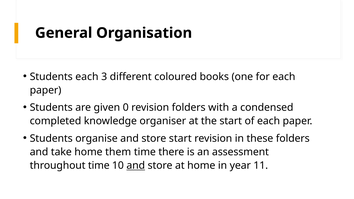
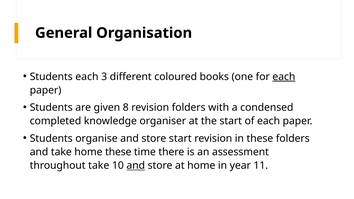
each underline: none -> present (284, 77)
0: 0 -> 8 (126, 108)
home them: them -> these (118, 152)
throughout time: time -> take (99, 166)
